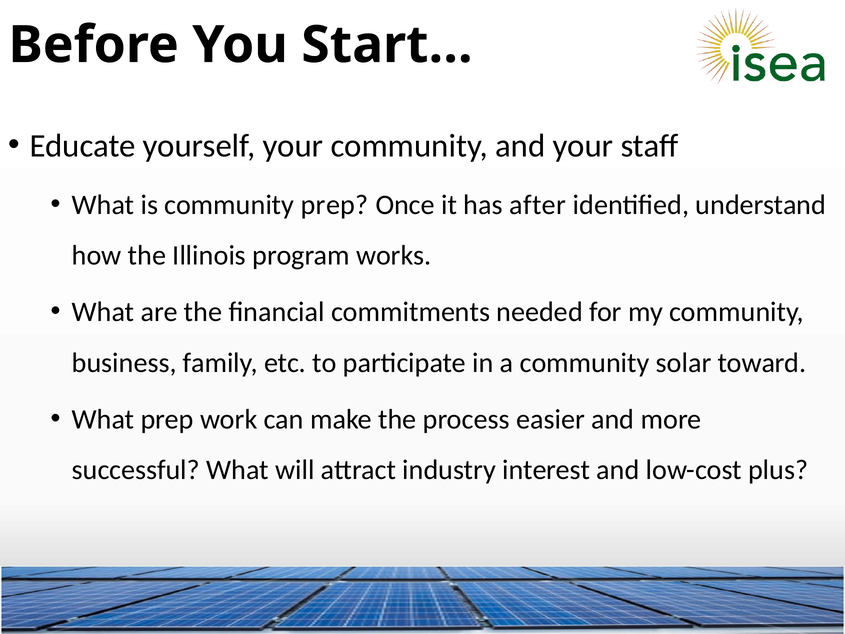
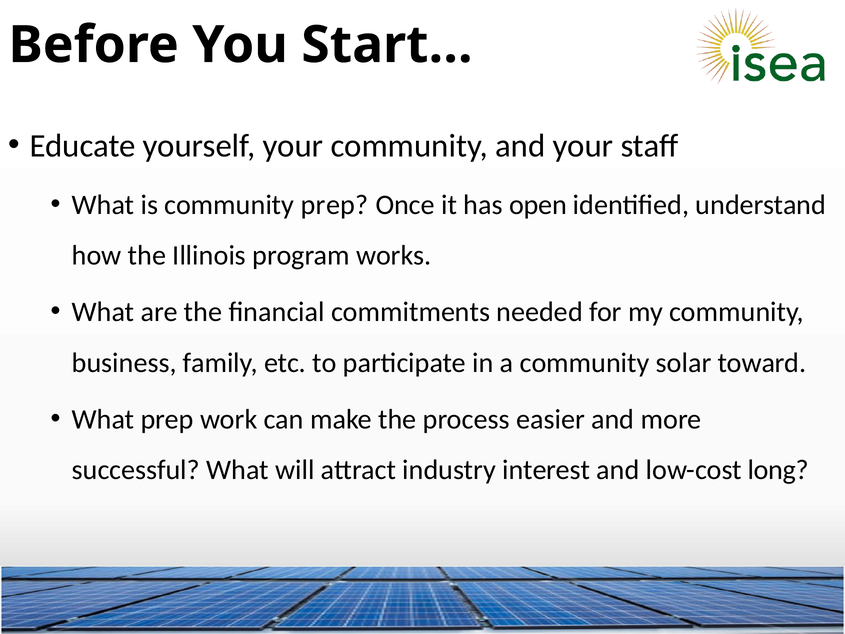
after: after -> open (538, 205)
plus: plus -> long (778, 470)
